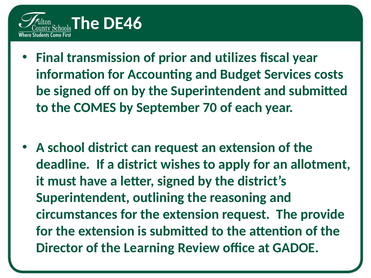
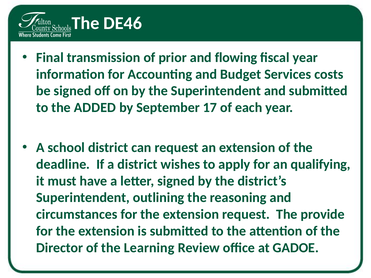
utilizes: utilizes -> flowing (236, 58)
COMES: COMES -> ADDED (95, 108)
70: 70 -> 17 (210, 108)
allotment: allotment -> qualifying (321, 164)
